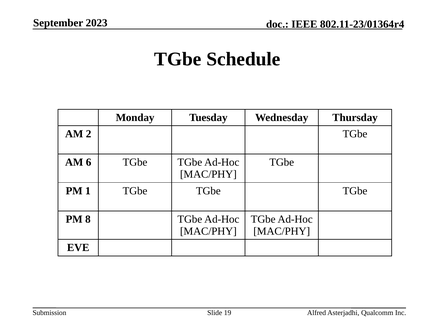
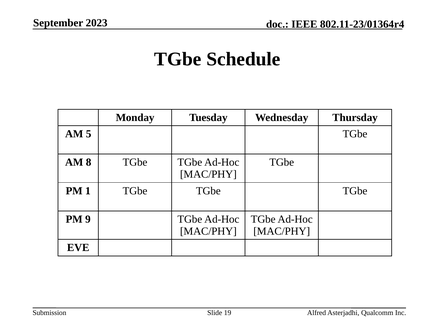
2: 2 -> 5 (89, 134)
6: 6 -> 8 (89, 162)
8: 8 -> 9 (88, 219)
